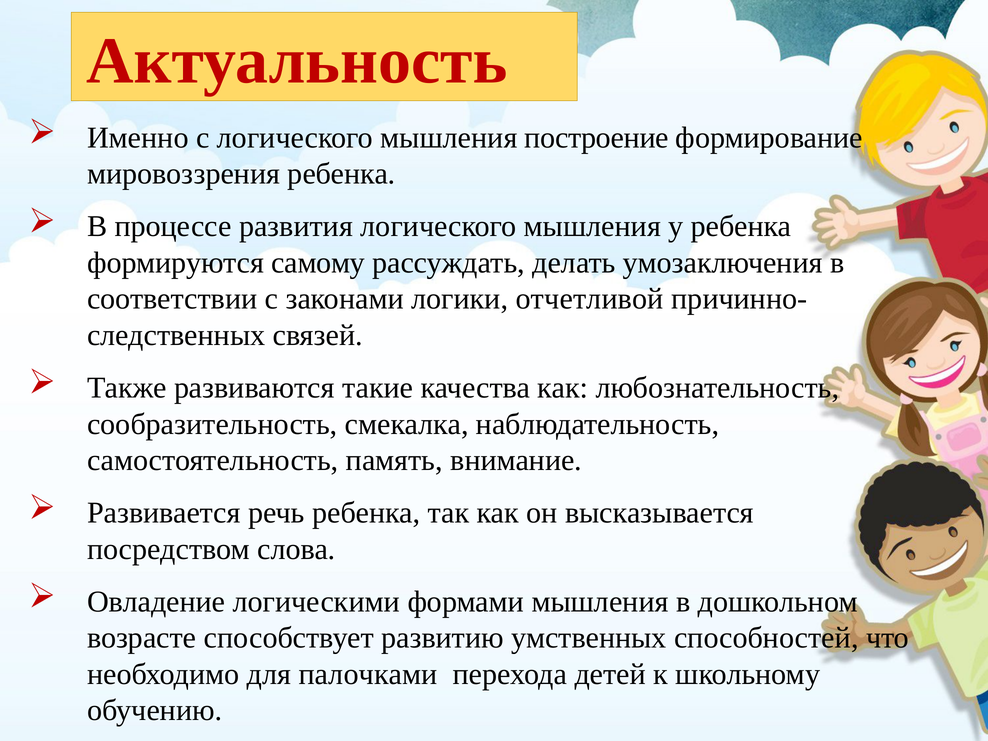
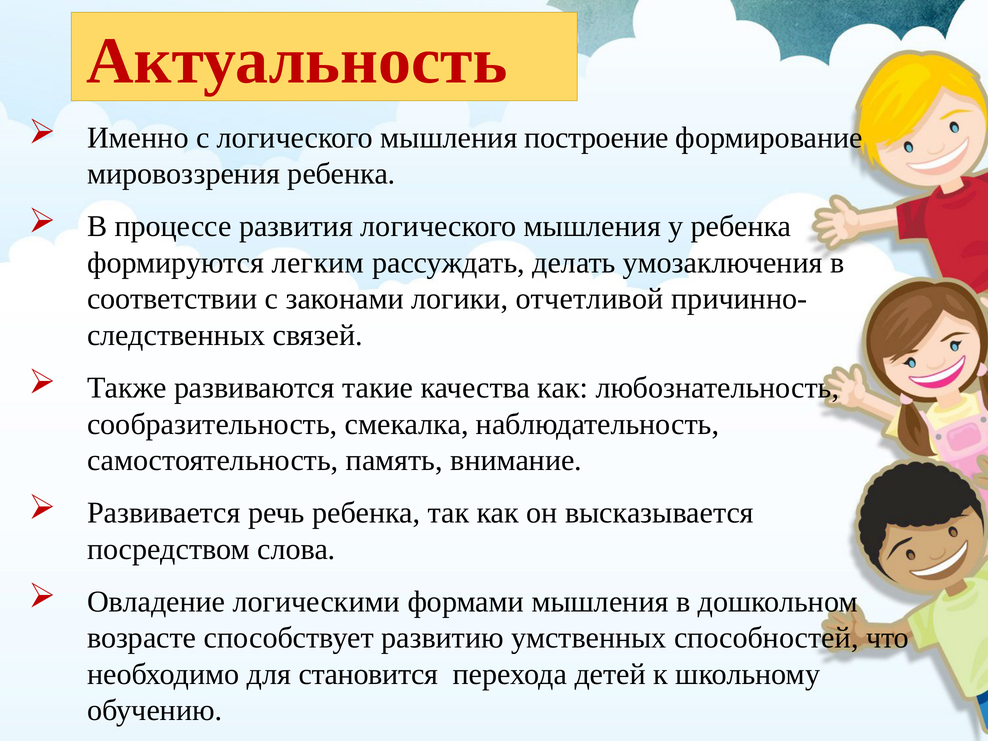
самому: самому -> легким (318, 263)
палочками: палочками -> становится (368, 674)
